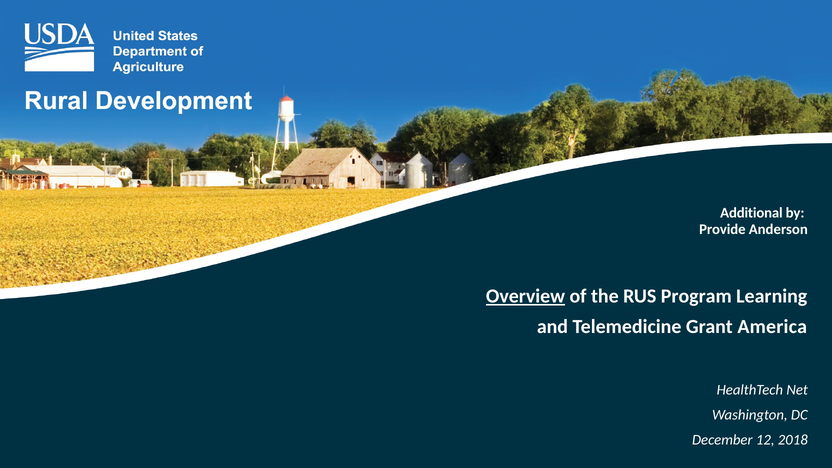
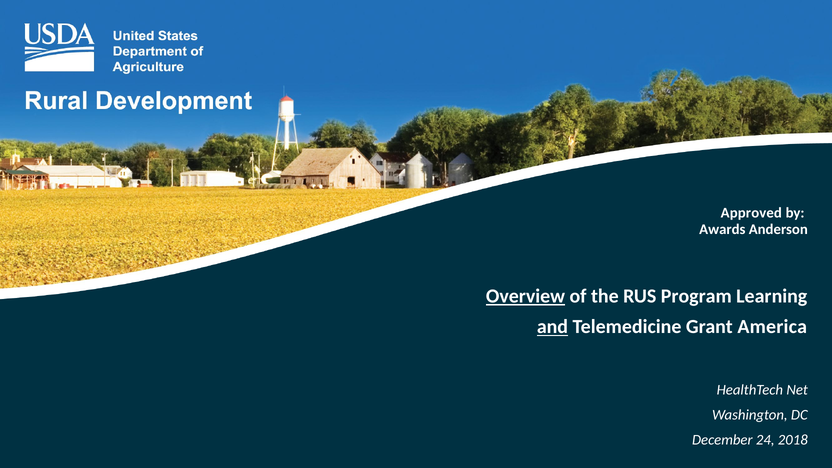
Additional: Additional -> Approved (751, 213)
Provide: Provide -> Awards (722, 229)
and underline: none -> present (552, 327)
12: 12 -> 24 (765, 440)
